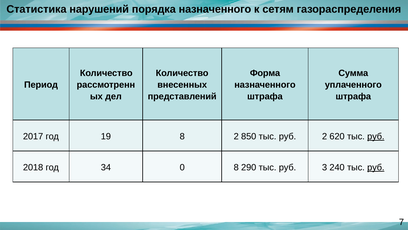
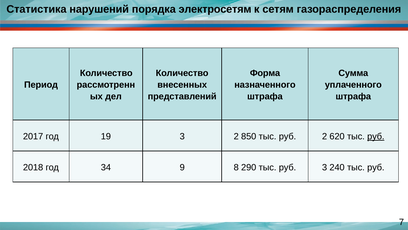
порядка назначенного: назначенного -> электросетям (215, 9)
19 8: 8 -> 3 (182, 136)
0: 0 -> 9 (182, 167)
руб underline: present -> none (376, 167)
